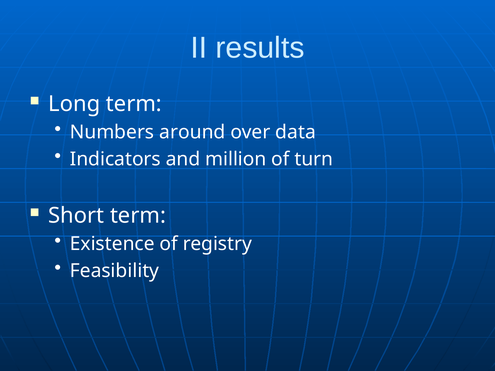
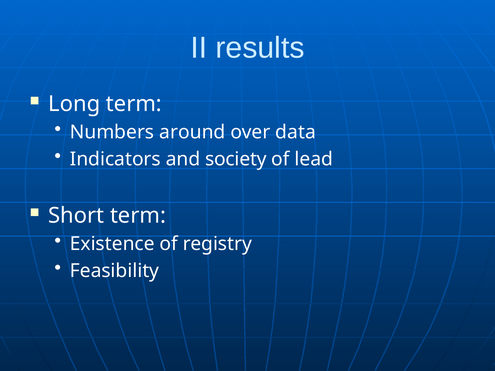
million: million -> society (236, 159)
turn: turn -> lead (314, 159)
